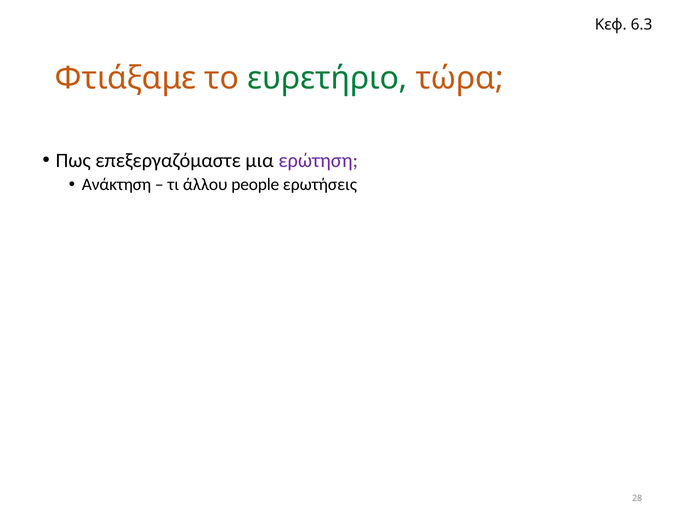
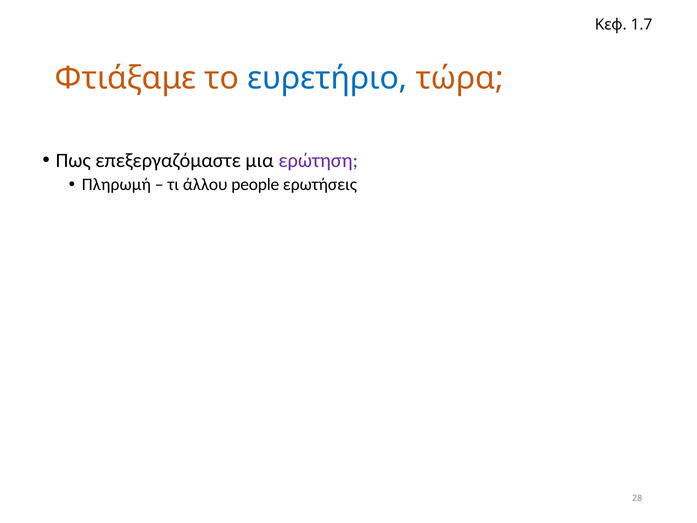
6.3: 6.3 -> 1.7 (642, 25)
ευρετήριο colour: green -> blue (327, 78)
Ανάκτηση: Ανάκτηση -> Πληρωμή (116, 184)
